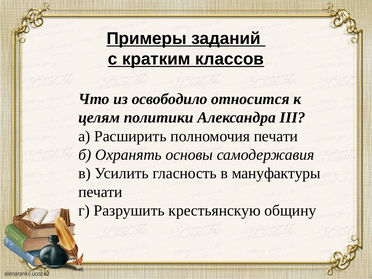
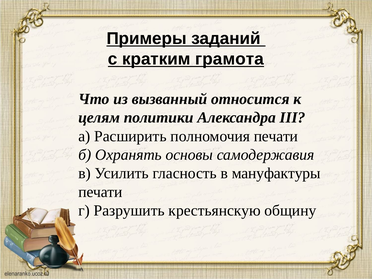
классов: классов -> грамота (230, 59)
освободило: освободило -> вызванный (170, 99)
